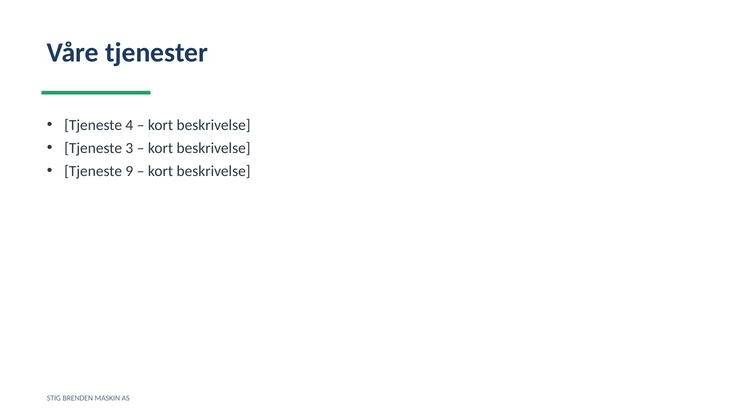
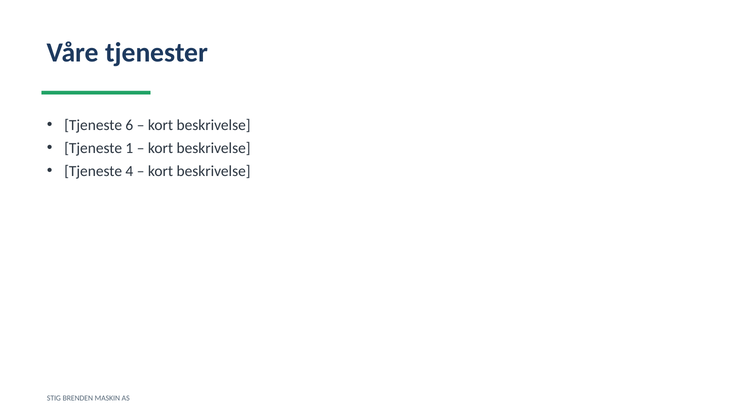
4: 4 -> 6 (129, 125)
3: 3 -> 1 (129, 148)
9: 9 -> 4 (129, 171)
